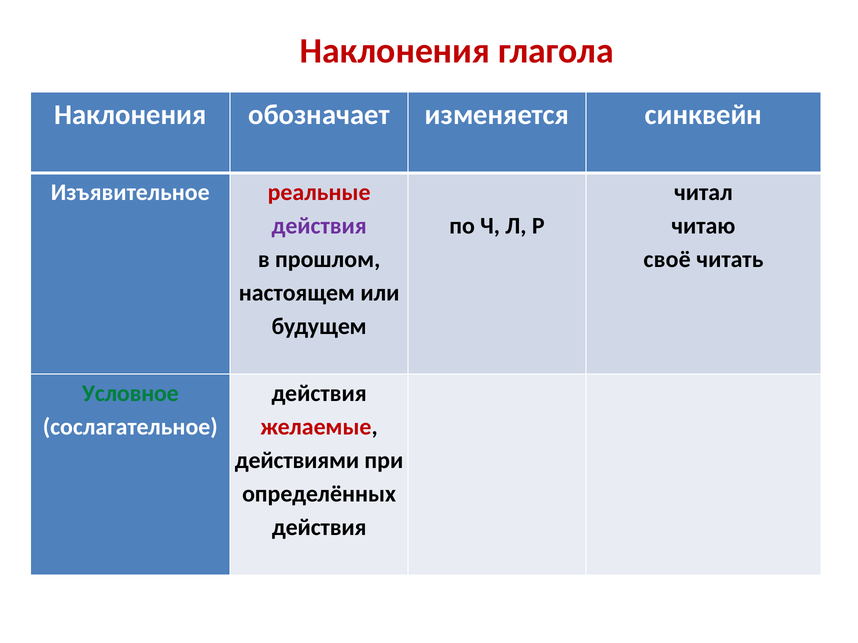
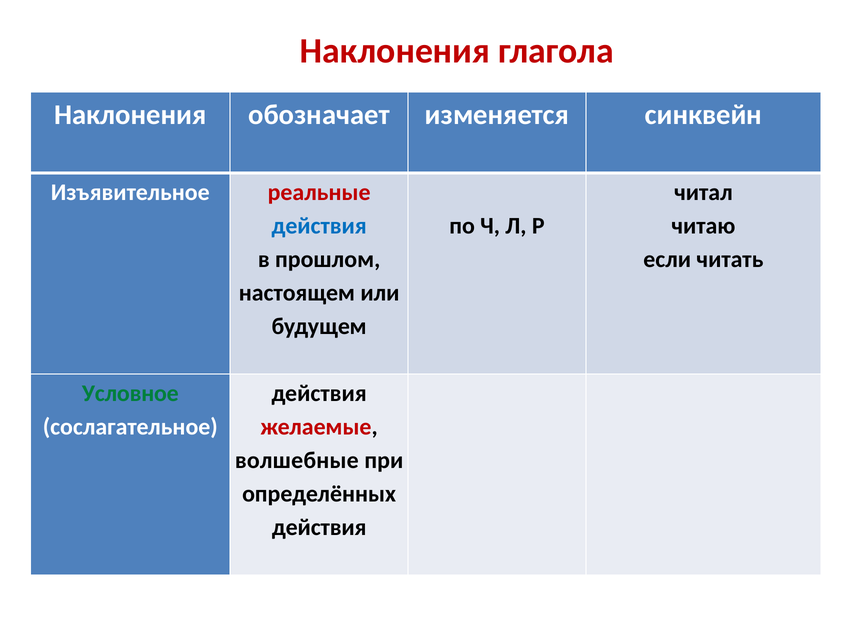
действия colour: purple -> blue (319, 226)
своё: своё -> если (667, 259)
действиями: действиями -> волшебные (297, 461)
